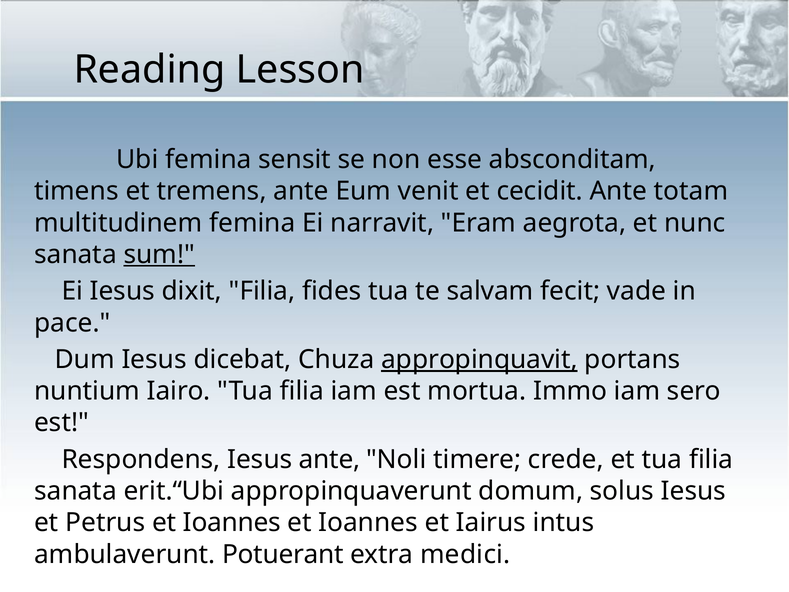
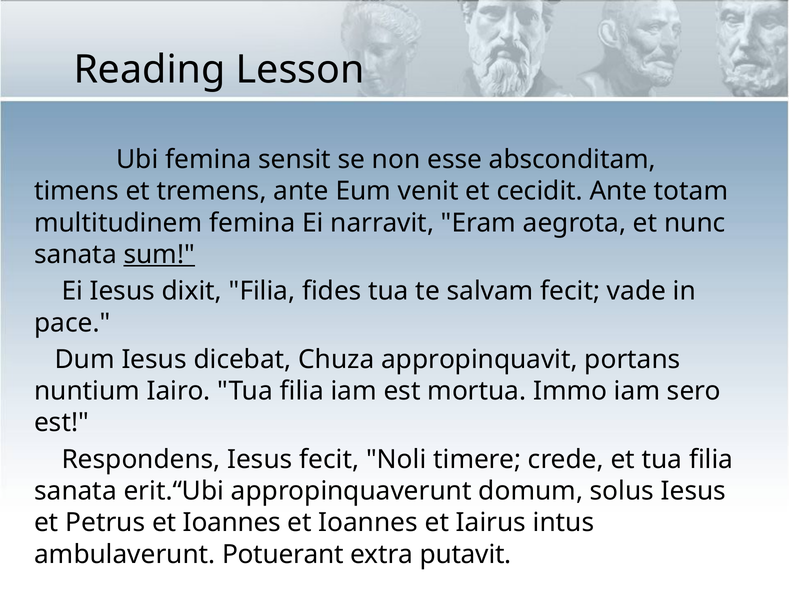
appropinquavit underline: present -> none (479, 360)
Iesus ante: ante -> fecit (329, 459)
medici: medici -> putavit (466, 554)
